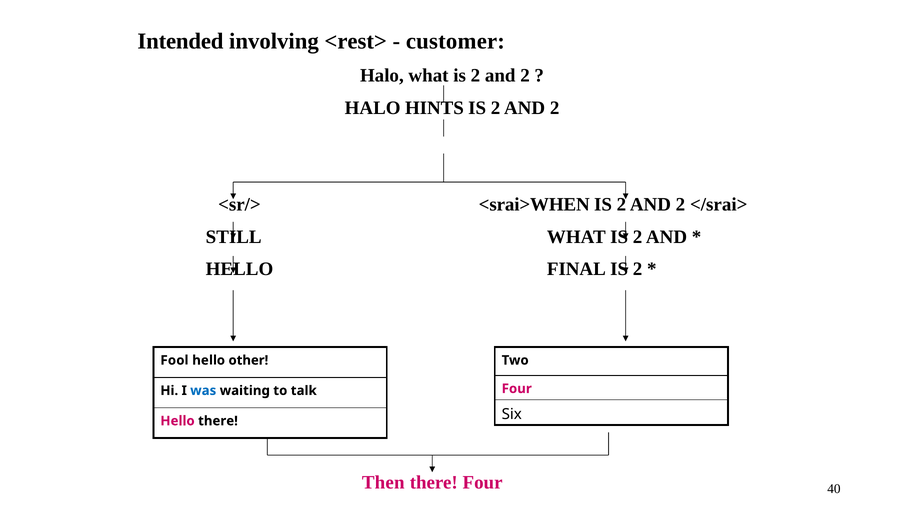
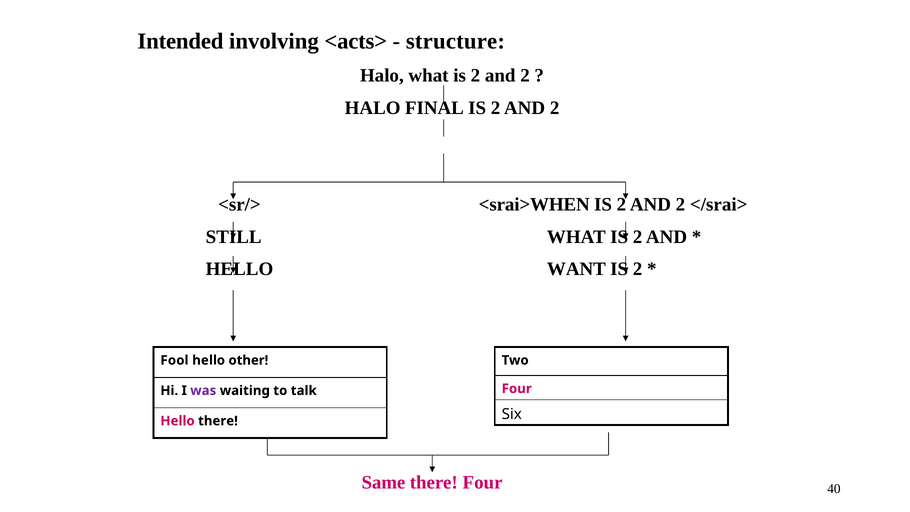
<rest>: <rest> -> <acts> (356, 41)
customer: customer -> structure (455, 41)
HINTS: HINTS -> FINAL (434, 108)
FINAL: FINAL -> WANT (576, 269)
was colour: blue -> purple (203, 390)
Then: Then -> Same (383, 482)
